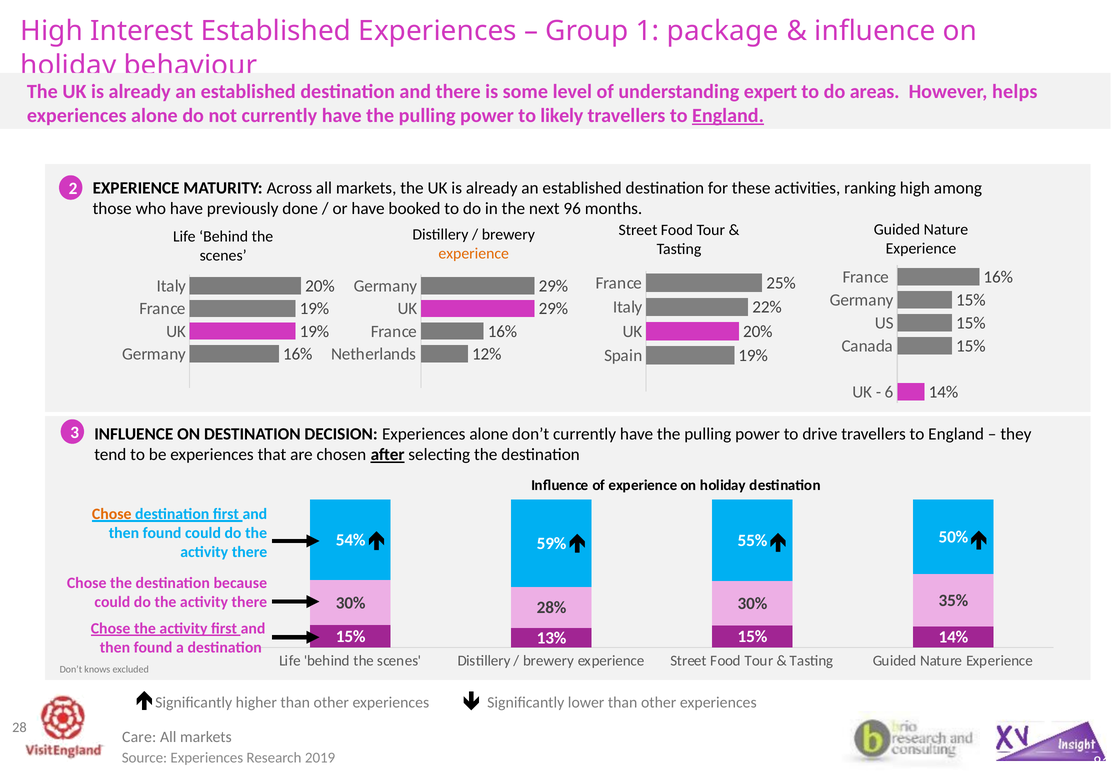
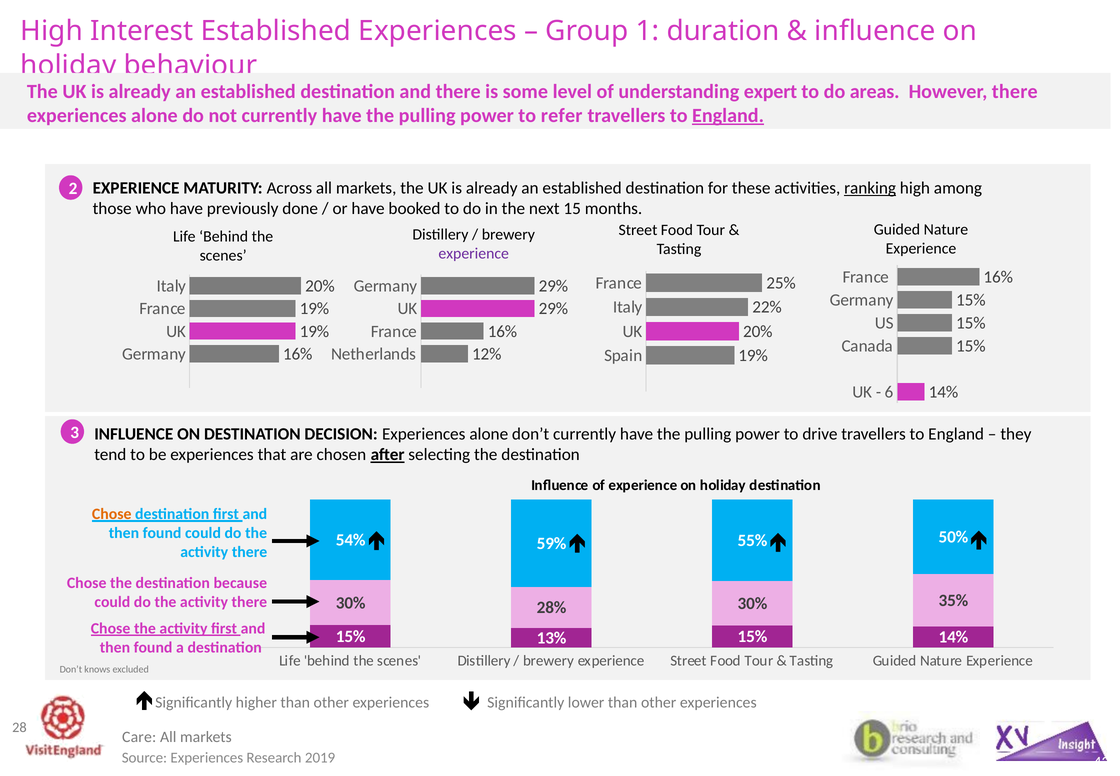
package: package -> duration (723, 31)
However helps: helps -> there (1015, 91)
likely: likely -> refer (562, 116)
ranking underline: none -> present (870, 188)
96: 96 -> 15 (572, 208)
experience colour: orange -> purple (474, 253)
81: 81 -> 42 (1102, 762)
